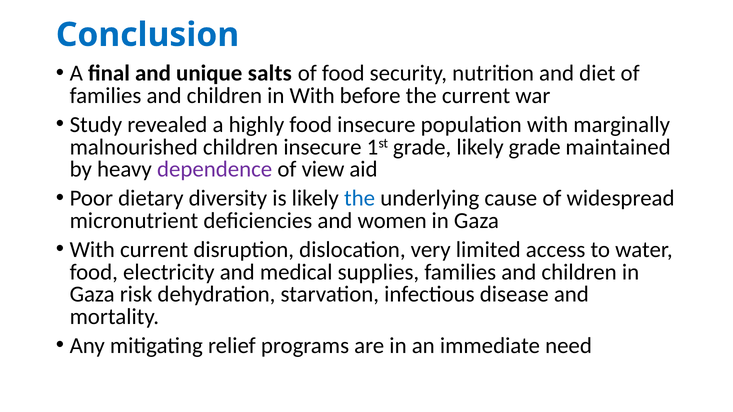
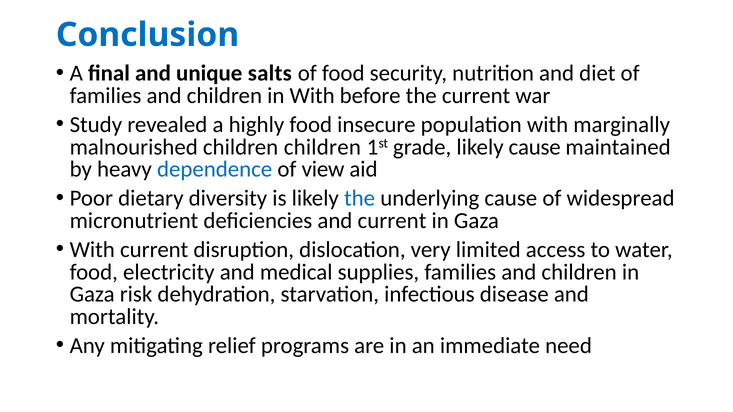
children insecure: insecure -> children (322, 147)
likely grade: grade -> cause (535, 147)
dependence colour: purple -> blue (215, 169)
and women: women -> current (392, 221)
